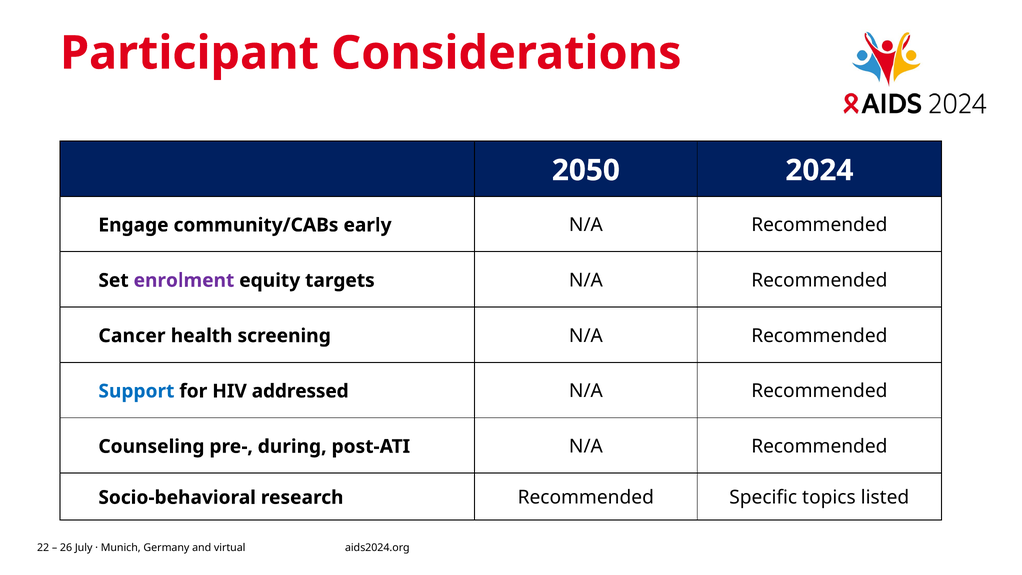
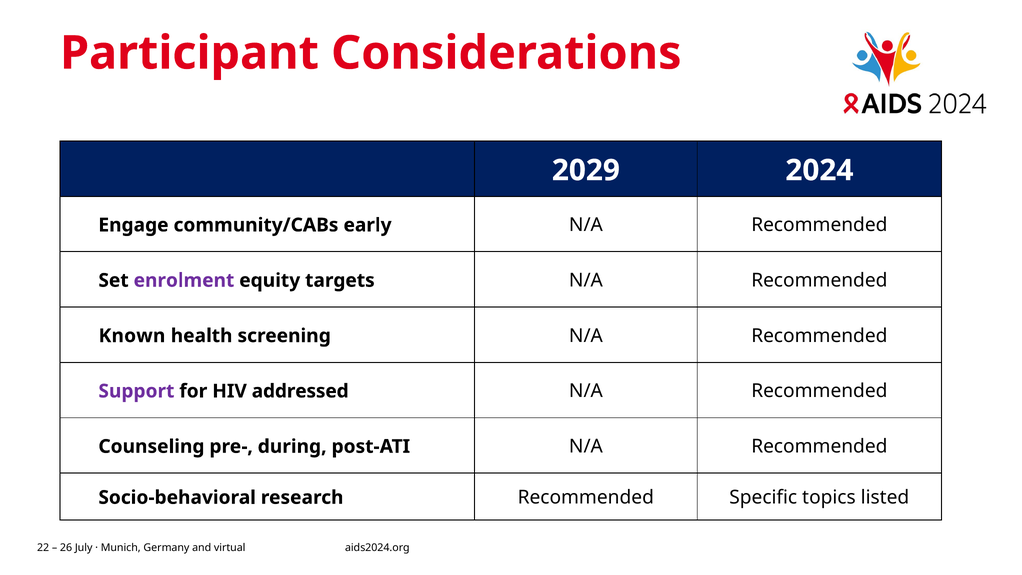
2050: 2050 -> 2029 (586, 170)
Cancer: Cancer -> Known (132, 336)
Support colour: blue -> purple (136, 391)
